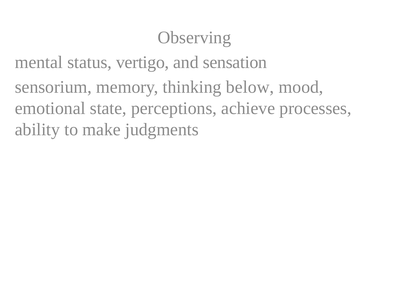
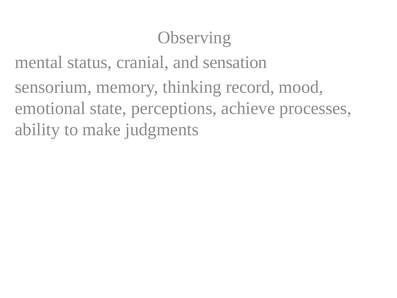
vertigo: vertigo -> cranial (142, 62)
below: below -> record (250, 87)
